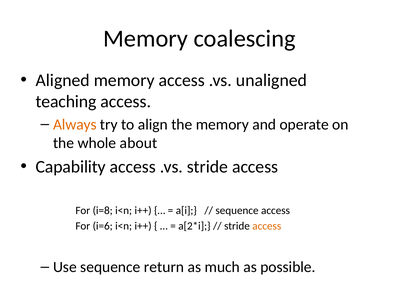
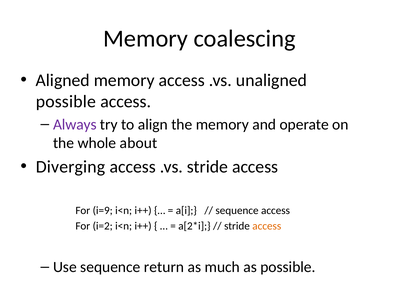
teaching: teaching -> possible (66, 102)
Always colour: orange -> purple (75, 125)
Capability: Capability -> Diverging (71, 167)
i=8: i=8 -> i=9 (103, 211)
i=6: i=6 -> i=2 (103, 226)
